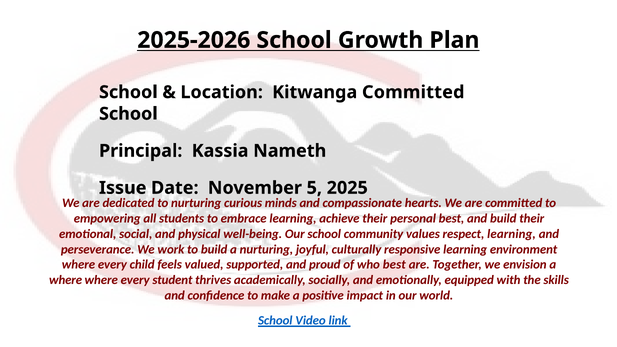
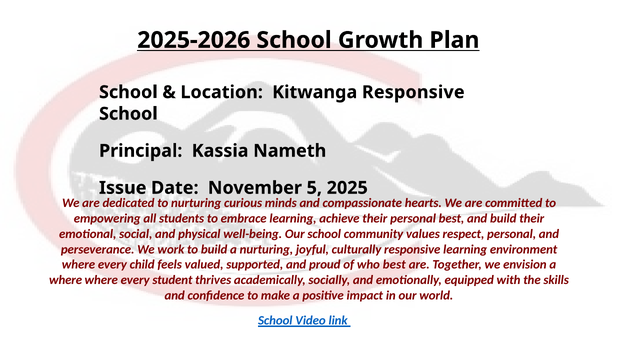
Kitwanga Committed: Committed -> Responsive (413, 92)
respect learning: learning -> personal (512, 234)
